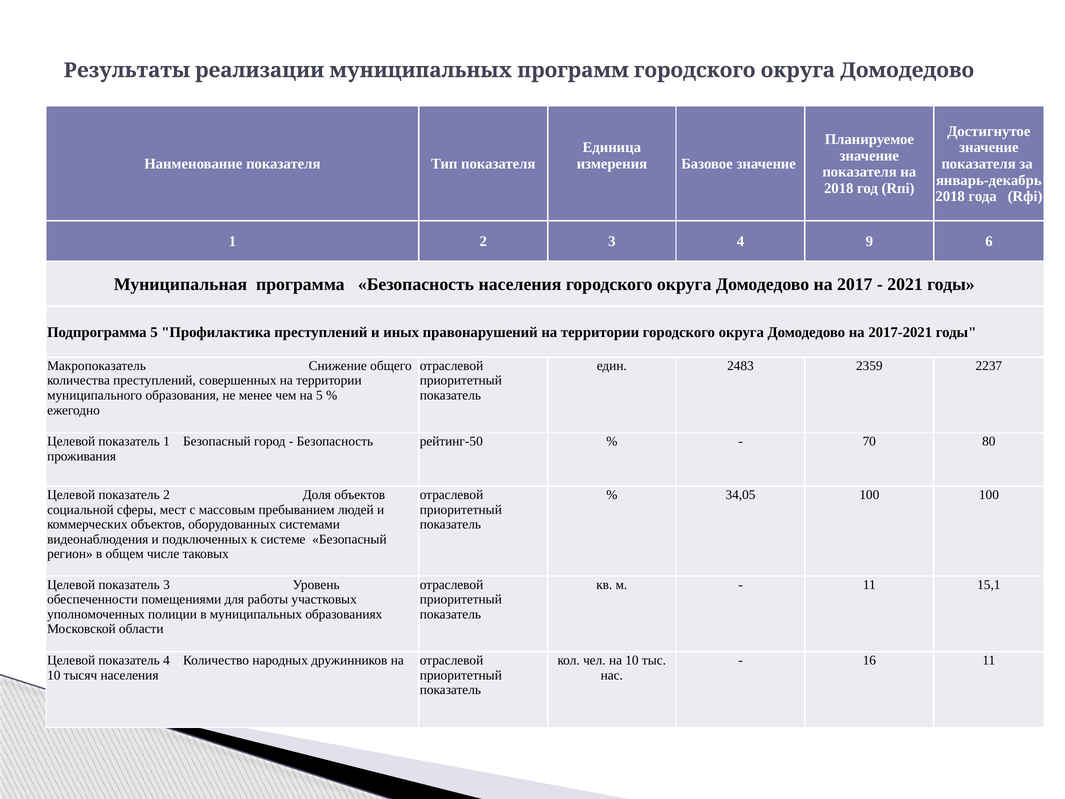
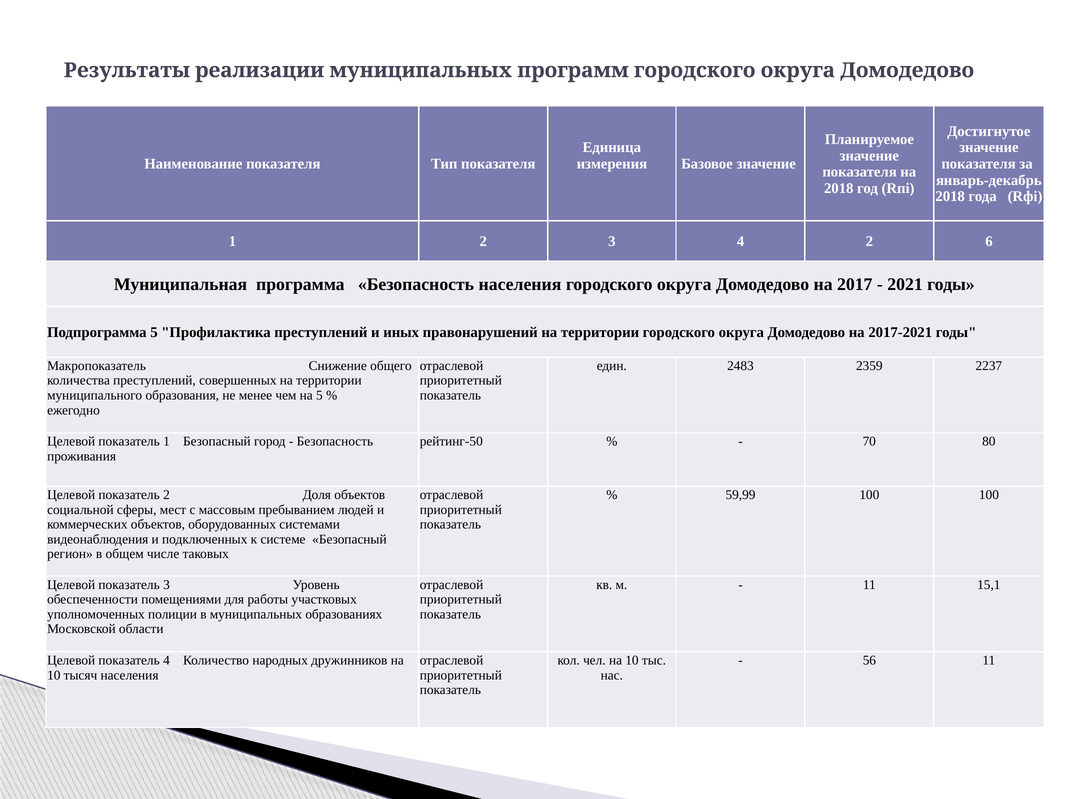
4 9: 9 -> 2 (869, 241)
34,05: 34,05 -> 59,99 (741, 495)
16: 16 -> 56 (869, 660)
